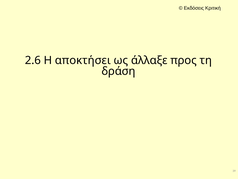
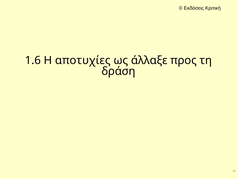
2.6: 2.6 -> 1.6 (33, 60)
αποκτήσει: αποκτήσει -> αποτυχίες (83, 60)
